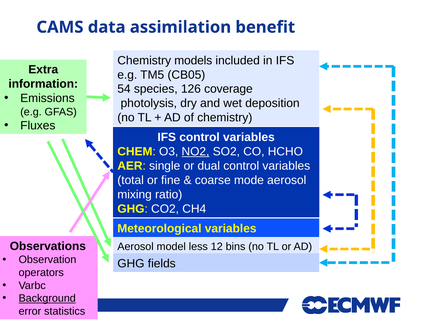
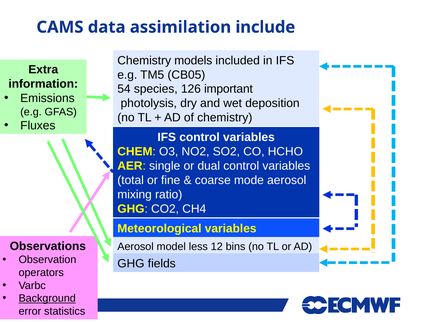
benefit: benefit -> include (265, 27)
coverage: coverage -> important (228, 89)
NO2 underline: present -> none (196, 151)
